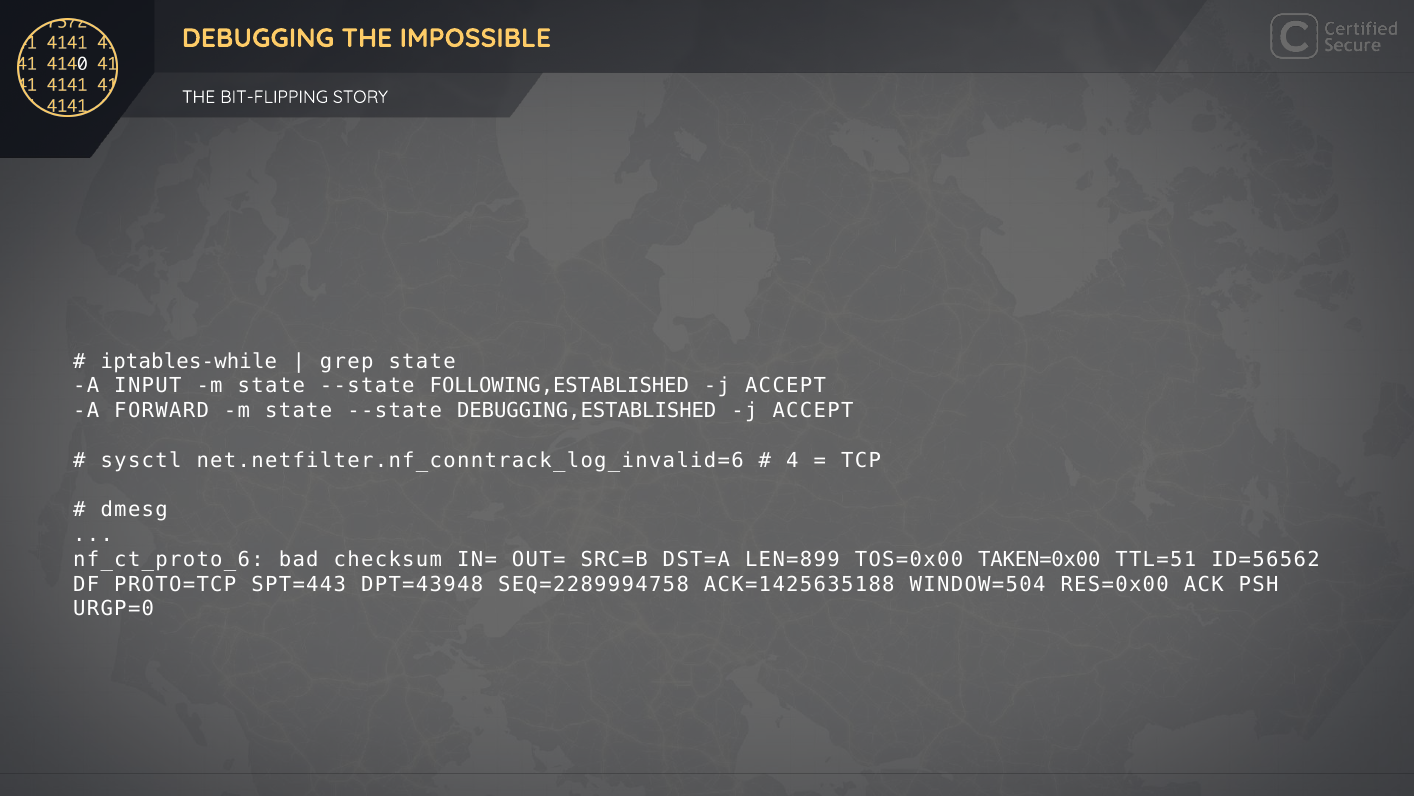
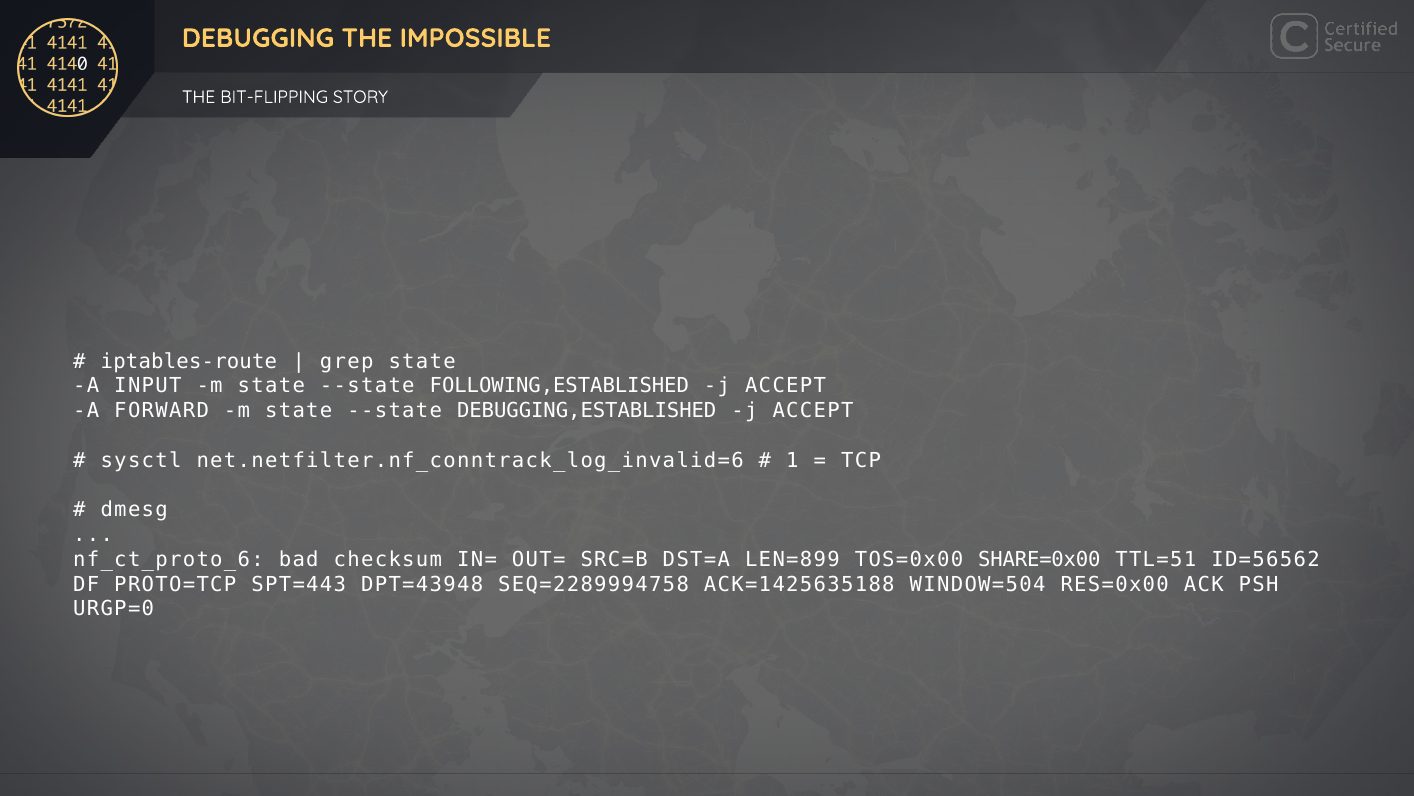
iptables-while: iptables-while -> iptables-route (189, 361)
4: 4 -> 1 (792, 460)
TAKEN=0x00: TAKEN=0x00 -> SHARE=0x00 (1039, 559)
